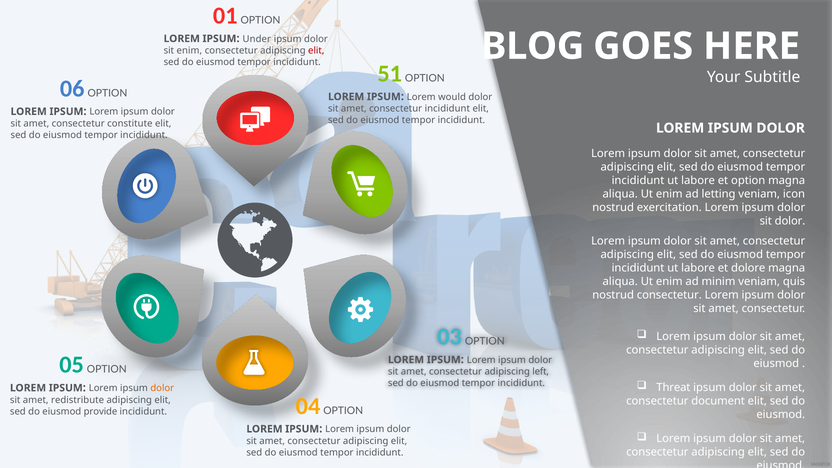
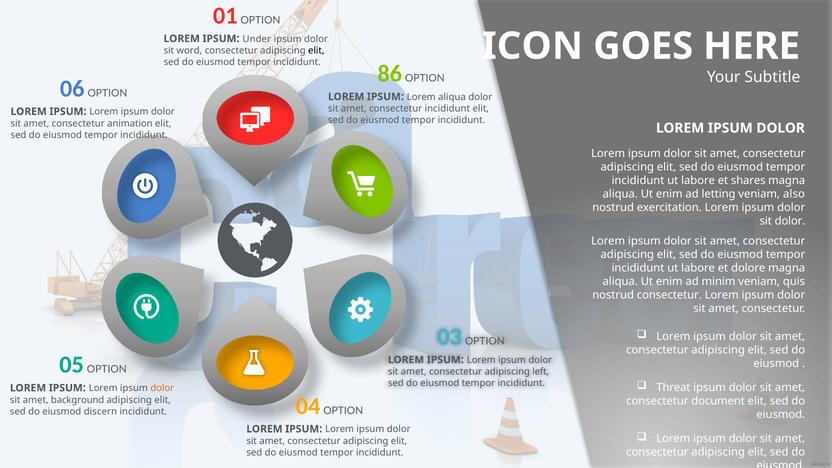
BLOG: BLOG -> ICON (532, 46)
sit enim: enim -> word (189, 51)
elit colour: red -> black (316, 51)
51: 51 -> 86 (390, 74)
Lorem would: would -> aliqua (452, 97)
constitute: constitute -> animation (130, 124)
et option: option -> shares (748, 180)
icon: icon -> also (794, 194)
redistribute: redistribute -> background (78, 400)
provide: provide -> discern (100, 411)
